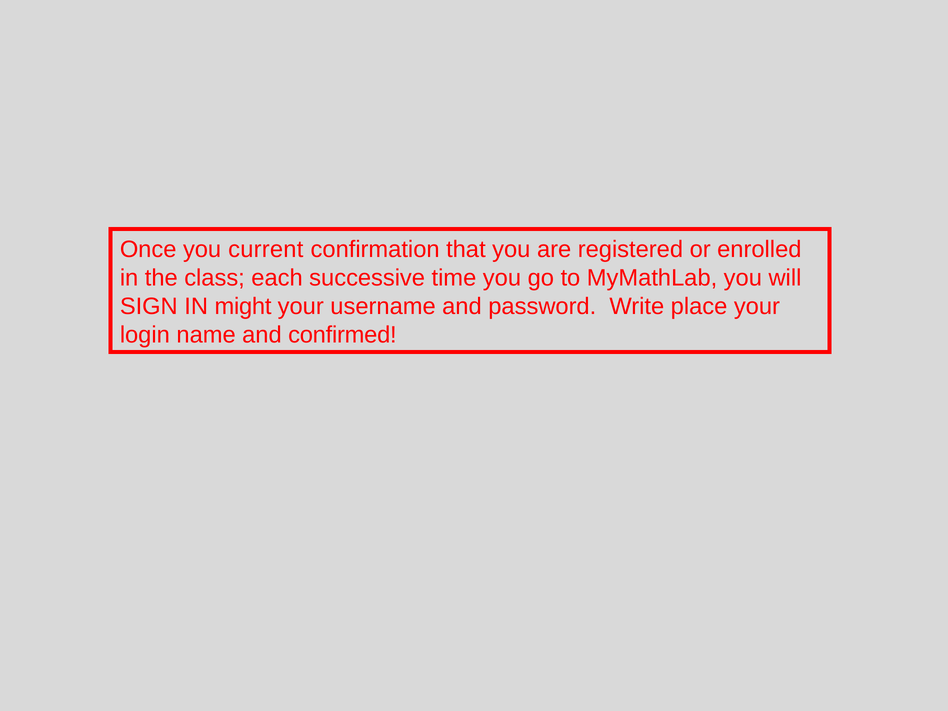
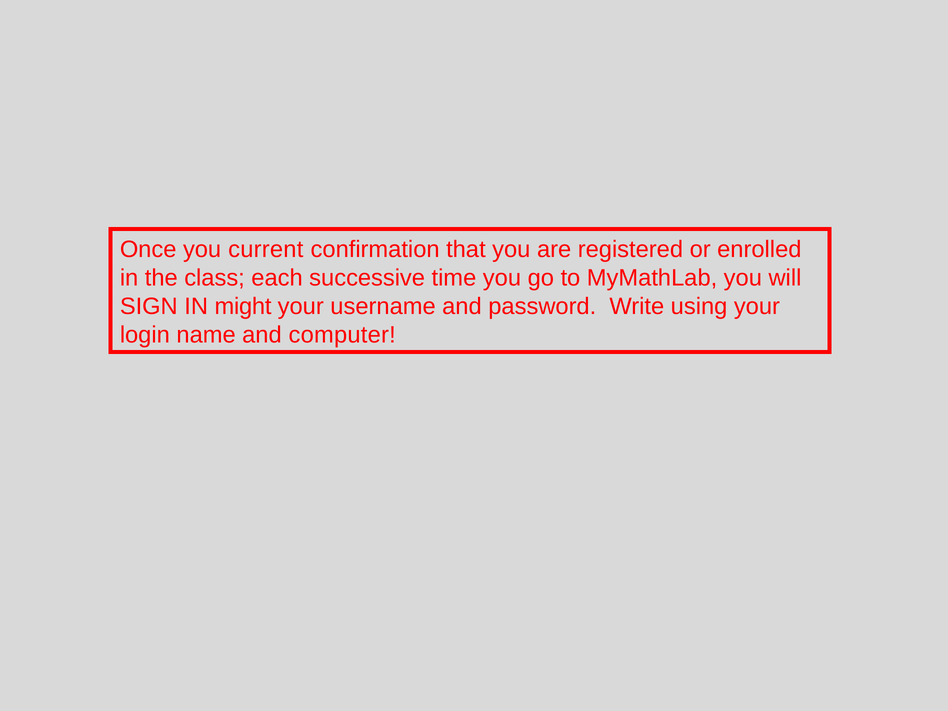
place: place -> using (699, 306)
confirmed: confirmed -> computer (342, 335)
